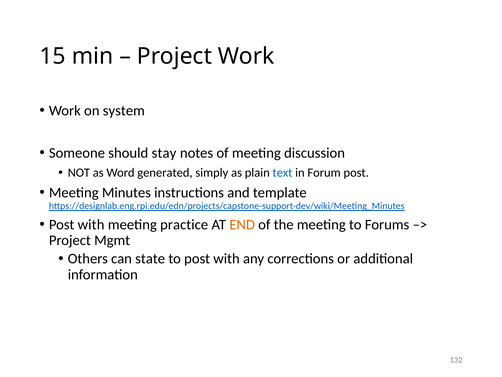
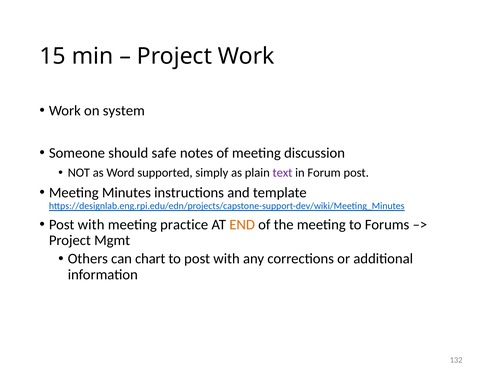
stay: stay -> safe (164, 153)
generated: generated -> supported (165, 173)
text colour: blue -> purple (282, 173)
state: state -> chart (150, 258)
